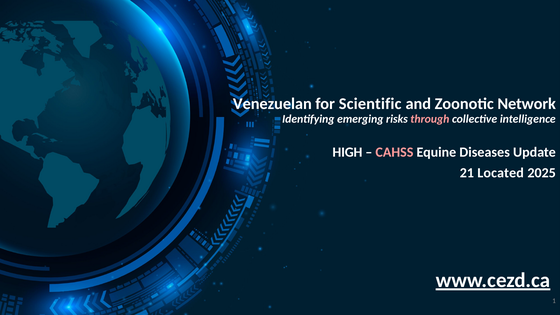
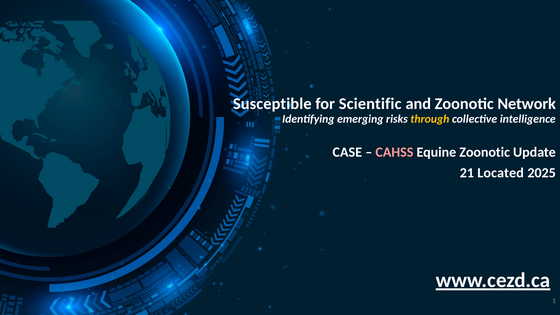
Venezuelan: Venezuelan -> Susceptible (272, 104)
through colour: pink -> yellow (430, 119)
HIGH: HIGH -> CASE (347, 152)
Equine Diseases: Diseases -> Zoonotic (485, 152)
